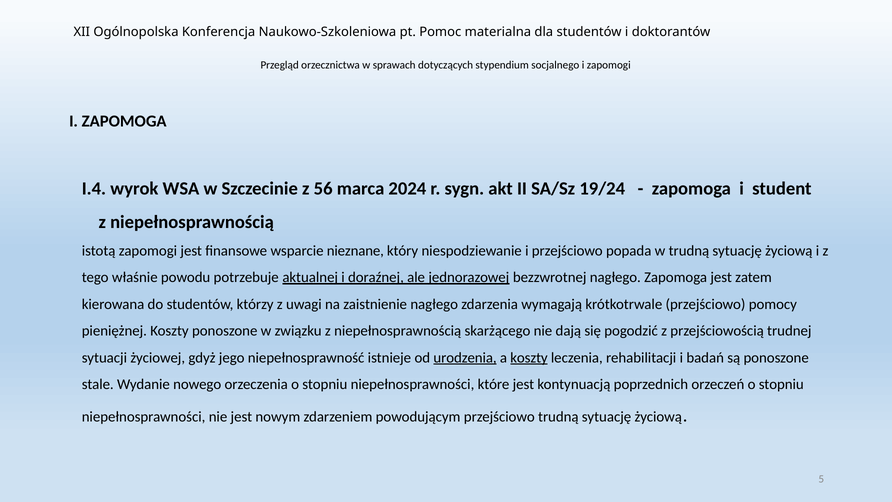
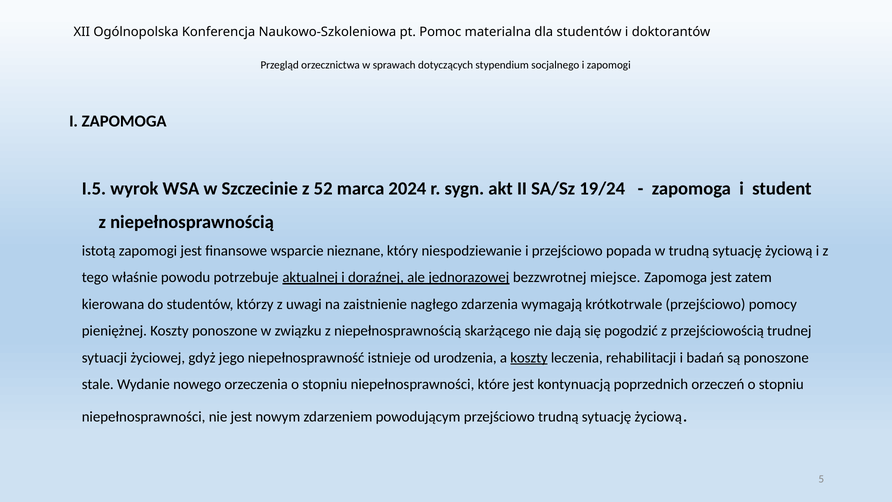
I.4: I.4 -> I.5 (94, 188)
56: 56 -> 52 (323, 188)
bezzwrotnej nagłego: nagłego -> miejsce (615, 277)
urodzenia underline: present -> none (465, 357)
